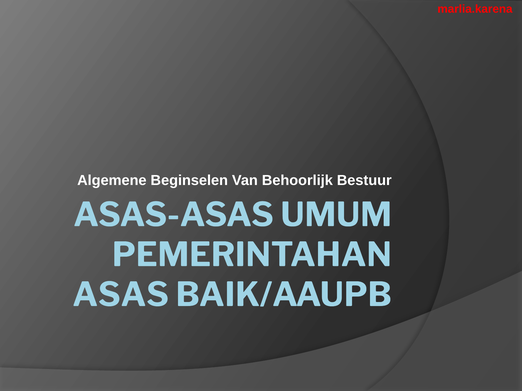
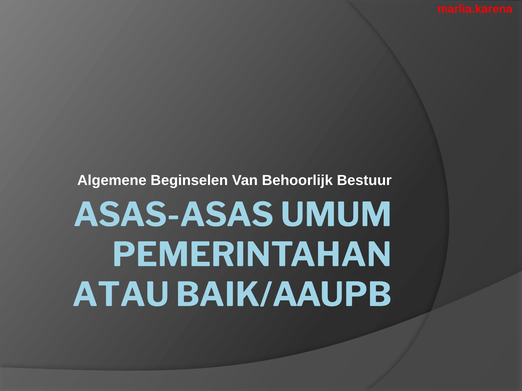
ASAS: ASAS -> ATAU (121, 295)
